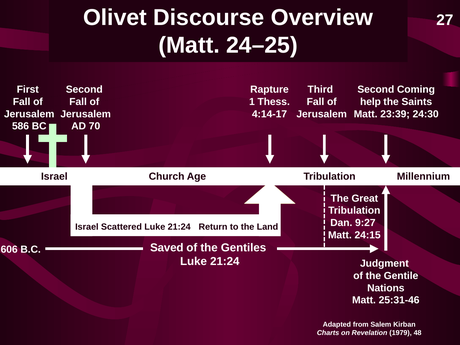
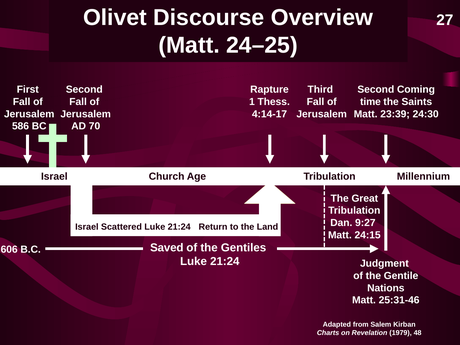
help: help -> time (370, 102)
